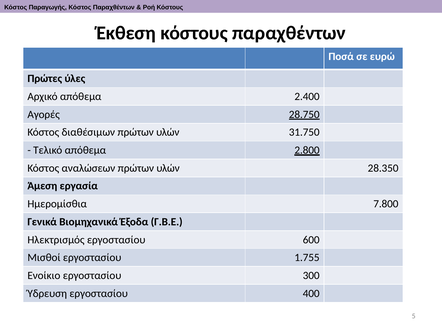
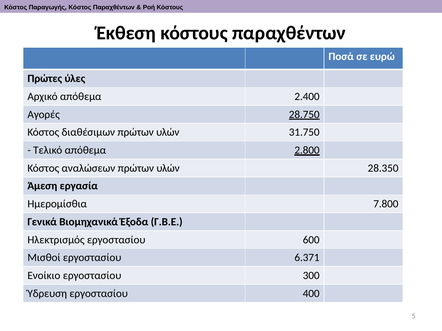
1.755: 1.755 -> 6.371 (307, 258)
